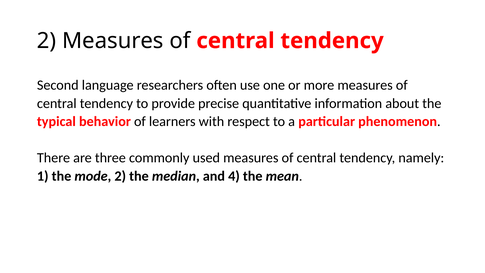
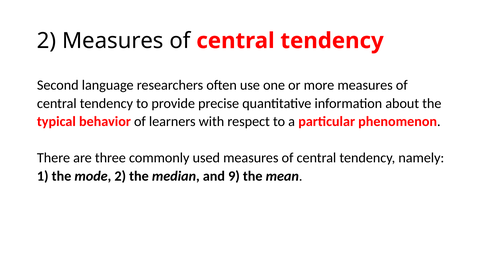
4: 4 -> 9 (234, 176)
